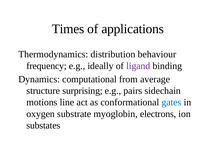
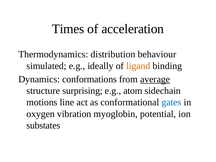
applications: applications -> acceleration (133, 29)
frequency: frequency -> simulated (46, 66)
ligand colour: purple -> orange (138, 66)
computational: computational -> conformations (90, 79)
average underline: none -> present (155, 79)
pairs: pairs -> atom (133, 91)
substrate: substrate -> vibration (74, 114)
electrons: electrons -> potential (158, 114)
